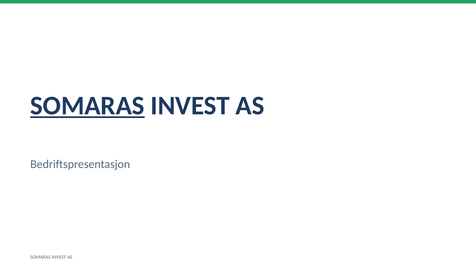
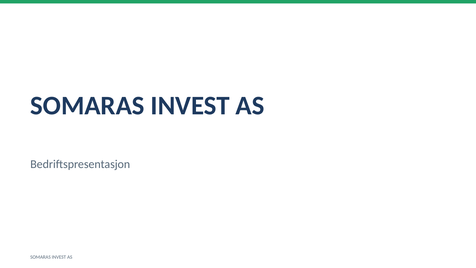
SOMARAS underline: present -> none (87, 106)
